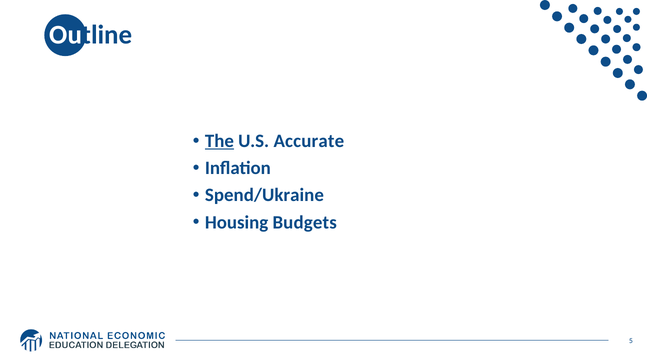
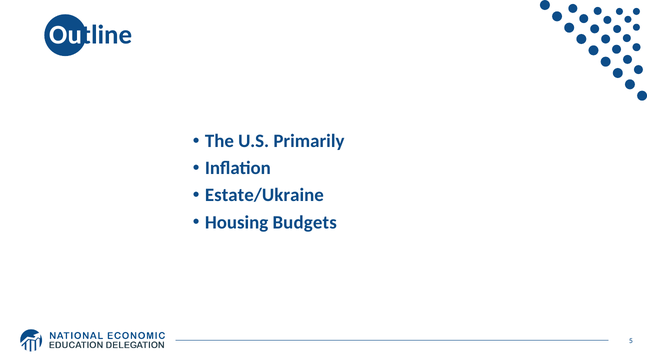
The underline: present -> none (219, 141)
Accurate: Accurate -> Primarily (309, 141)
Spend/Ukraine: Spend/Ukraine -> Estate/Ukraine (264, 195)
